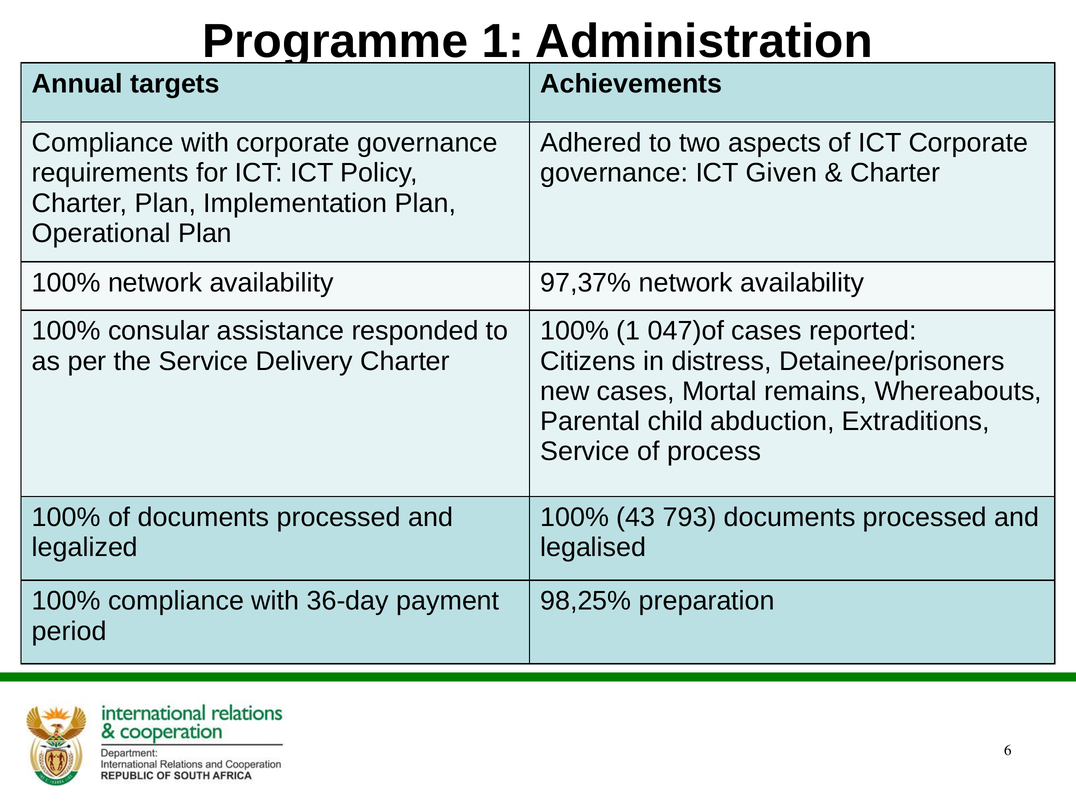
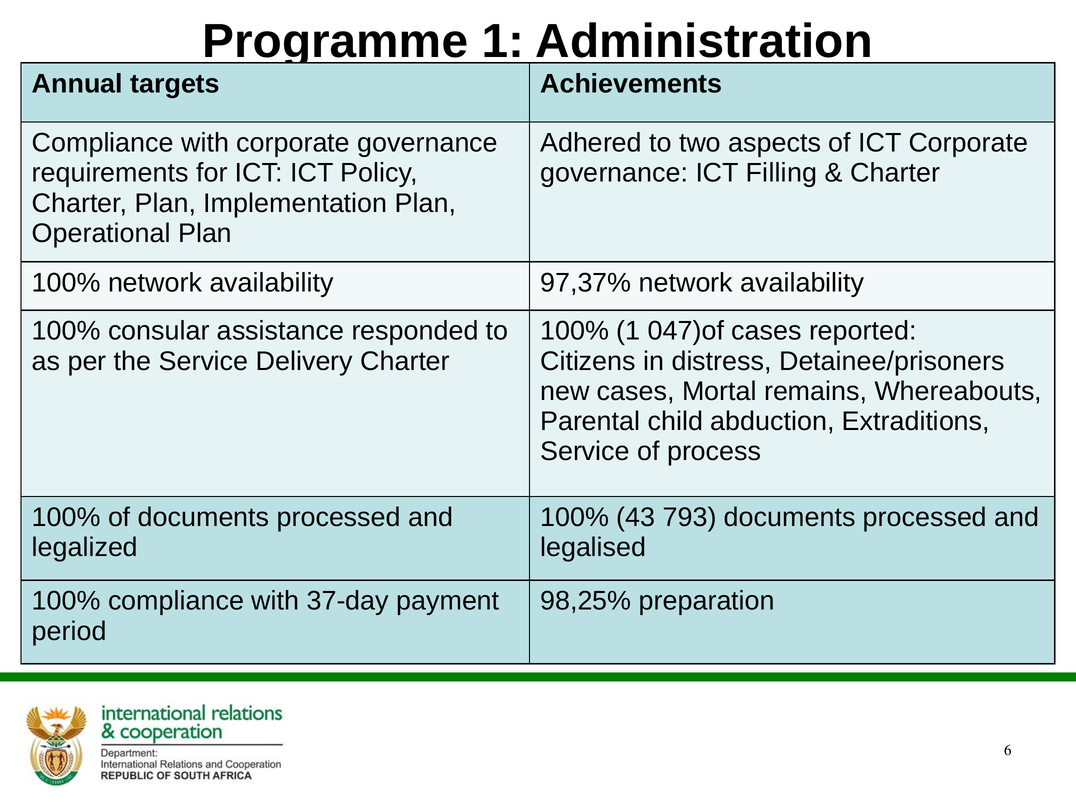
Given: Given -> Filling (782, 173)
36-day: 36-day -> 37-day (348, 601)
